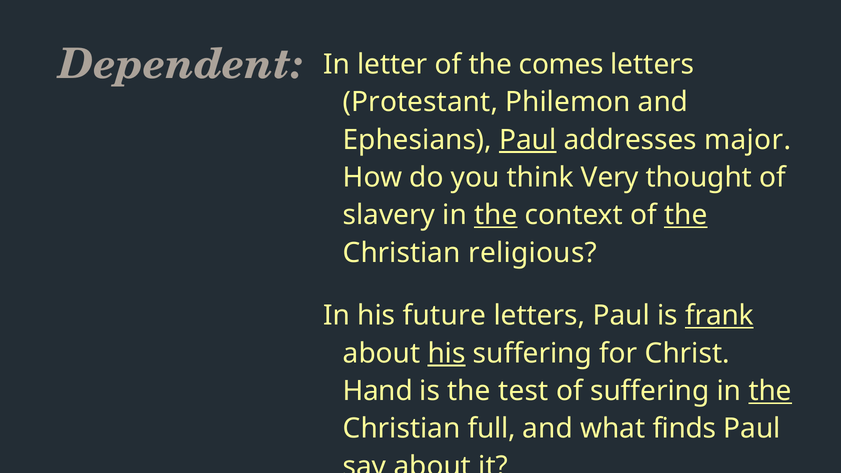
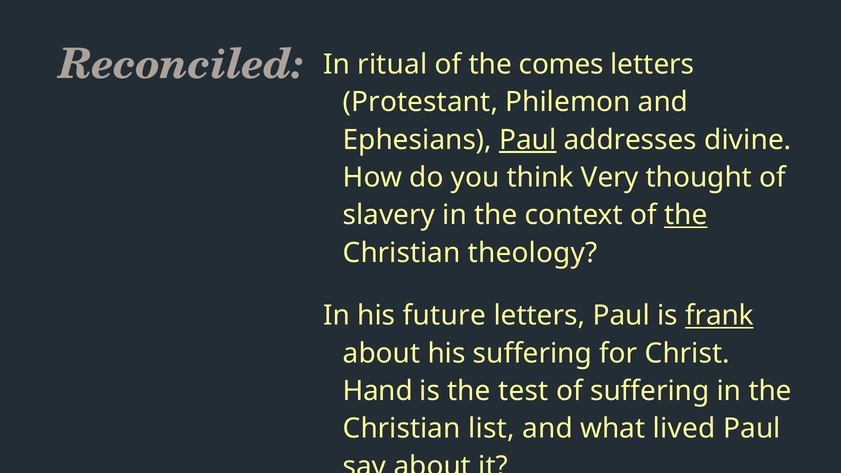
Dependent: Dependent -> Reconciled (181, 64)
letter: letter -> ritual (392, 65)
major: major -> divine (748, 140)
the underline: present -> none (496, 215)
religious: religious -> theology (533, 253)
his underline: present -> none (447, 353)
the underline: present -> none (770, 391)
full: full -> list (491, 429)
finds: finds -> lived (684, 429)
